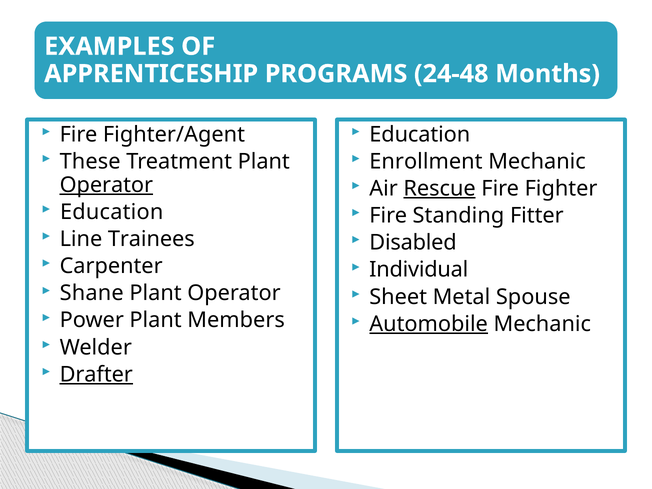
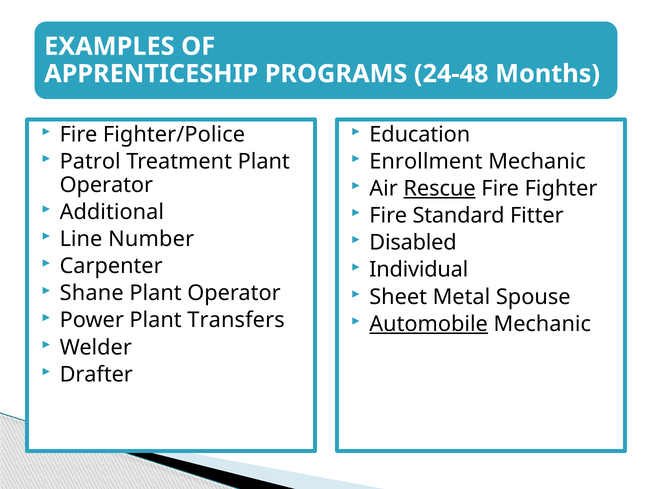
Fighter/Agent: Fighter/Agent -> Fighter/Police (174, 134)
These: These -> Patrol (90, 161)
Operator underline: present -> none (106, 185)
Education: Education -> Additional (112, 212)
Standing: Standing -> Standard (459, 216)
Trainees: Trainees -> Number (151, 239)
Members: Members -> Transfers (236, 320)
Drafter underline: present -> none (96, 374)
